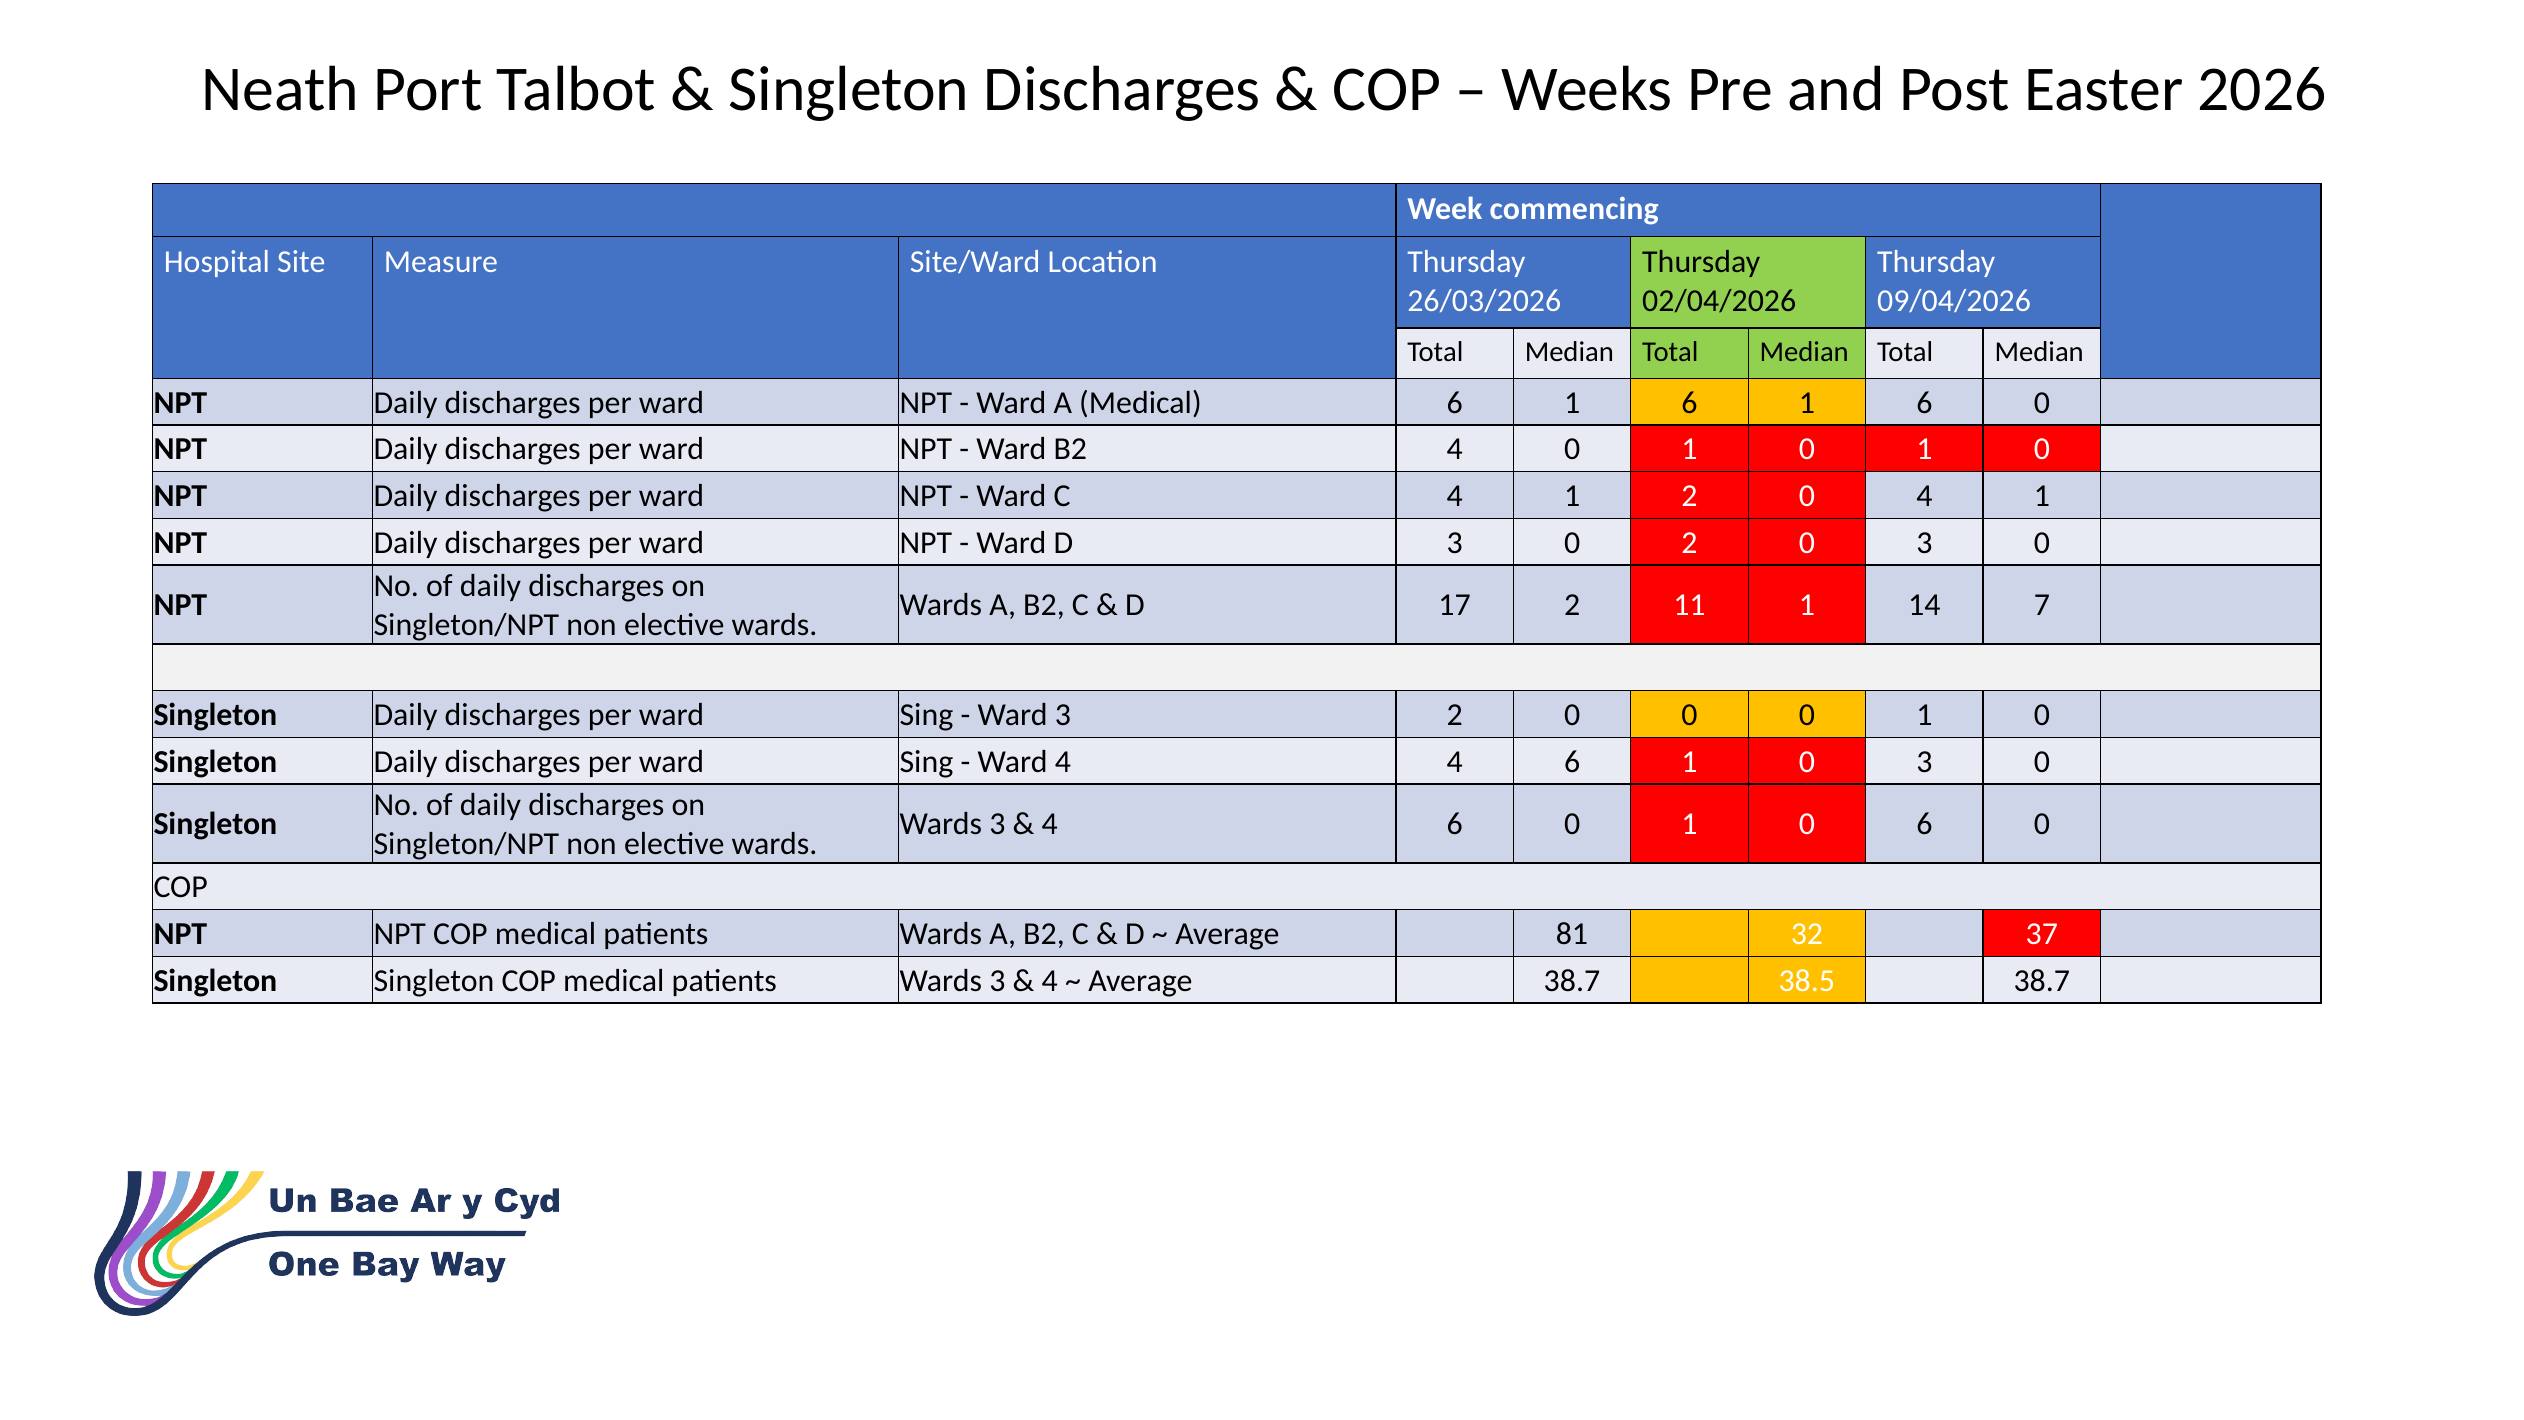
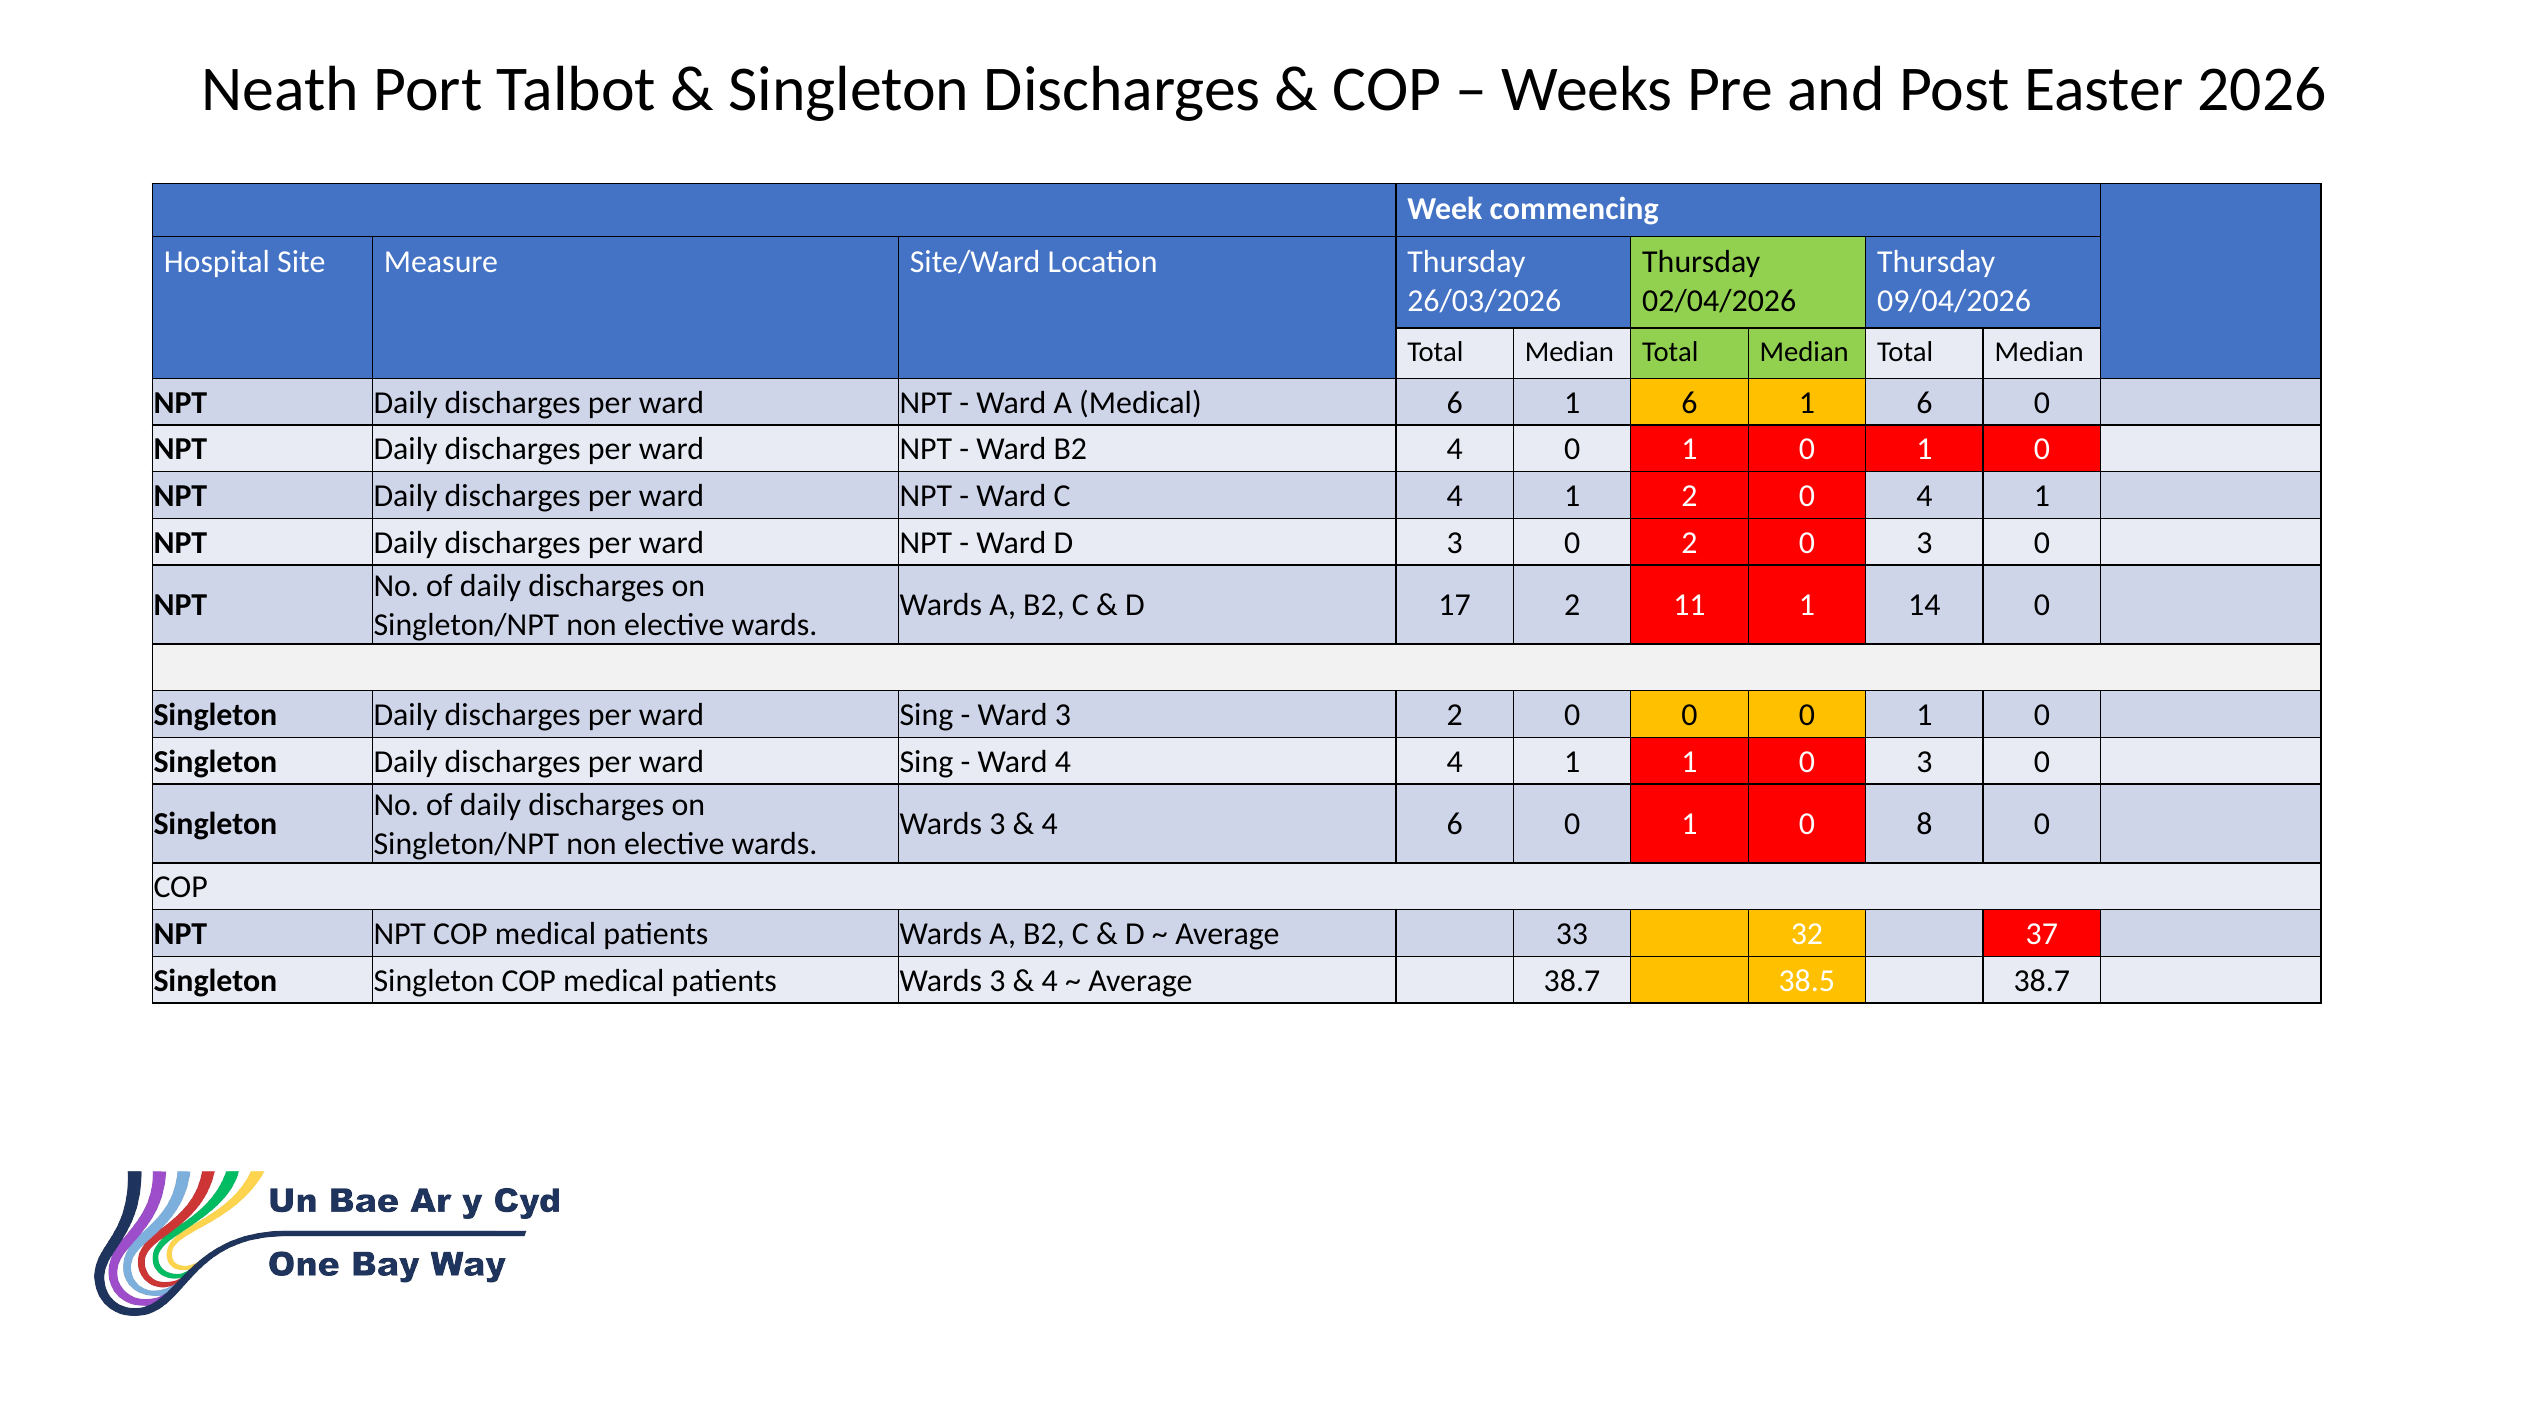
14 7: 7 -> 0 (2042, 605)
4 4 6: 6 -> 1 (1572, 761)
0 6: 6 -> 8 (1924, 824)
81: 81 -> 33 (1572, 934)
